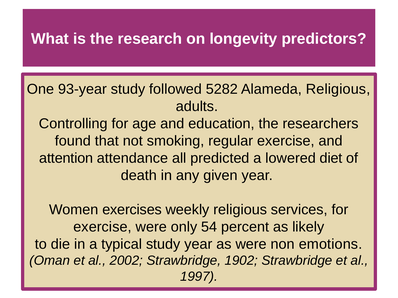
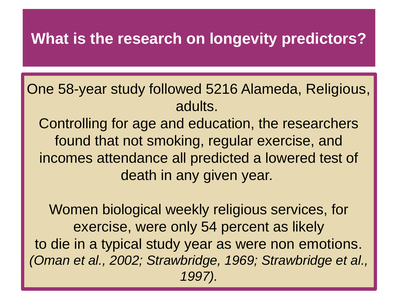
93-year: 93-year -> 58-year (82, 89)
5282: 5282 -> 5216 (222, 89)
attention: attention -> incomes (66, 158)
diet: diet -> test (331, 158)
exercises: exercises -> biological (132, 210)
1902: 1902 -> 1969 (241, 261)
